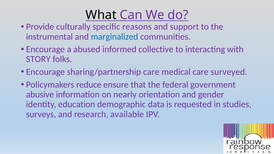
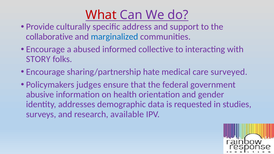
What colour: black -> red (101, 15)
reasons: reasons -> address (137, 27)
instrumental: instrumental -> collaborative (49, 37)
sharing/partnership care: care -> hate (151, 72)
reduce: reduce -> judges (89, 85)
nearly: nearly -> health (125, 95)
education: education -> addresses (77, 104)
